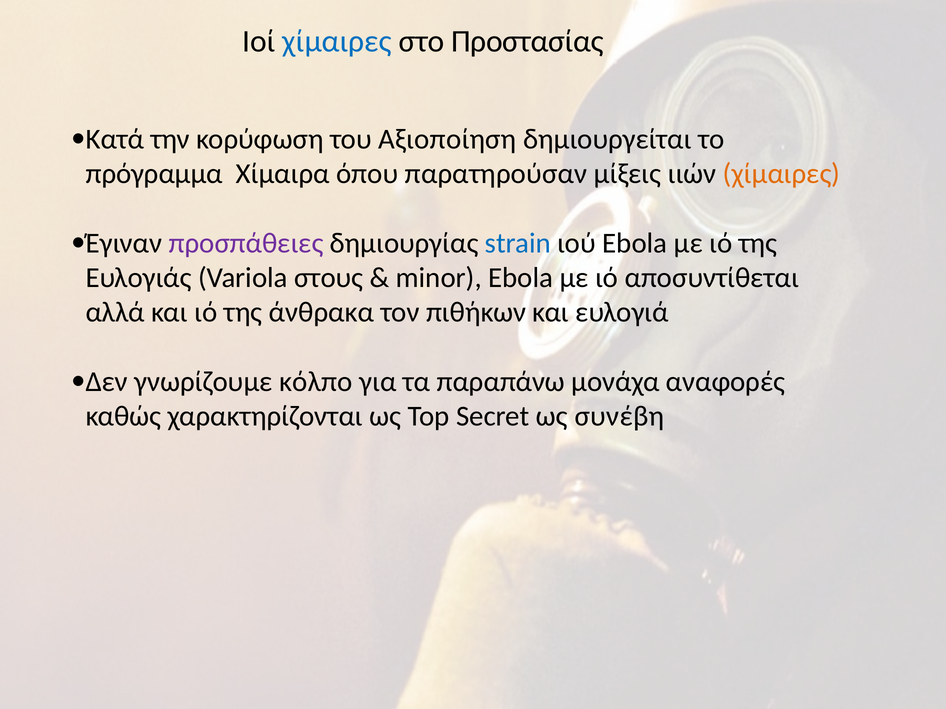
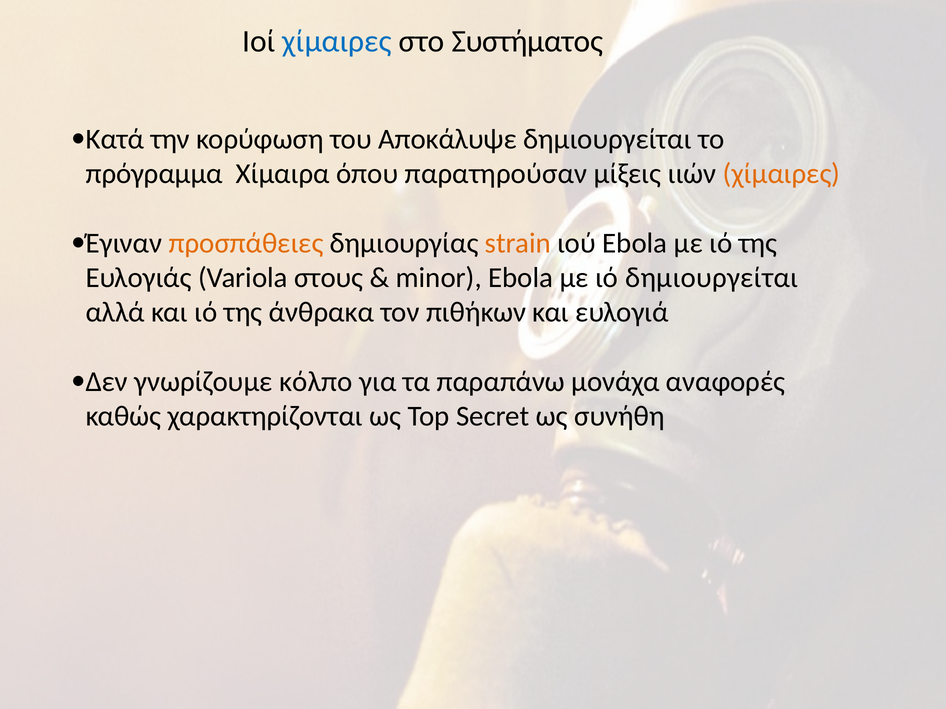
Προστασίας: Προστασίας -> Συστήματος (527, 41)
Αξιοποίηση: Αξιοποίηση -> Αποκάλυψε (448, 139)
προσπάθειες colour: purple -> orange (246, 243)
strain colour: blue -> orange (518, 243)
ιό αποσυντίθεται: αποσυντίθεται -> δημιουργείται (712, 278)
συνέβη: συνέβη -> συνήθη (620, 417)
